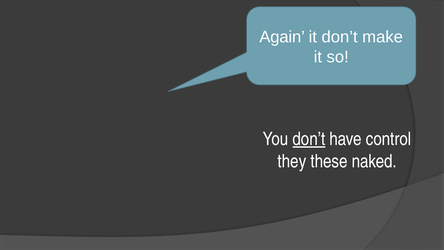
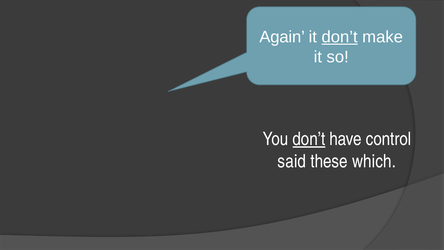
don’t underline: none -> present (340, 37)
they: they -> said (292, 161)
naked: naked -> which (374, 161)
